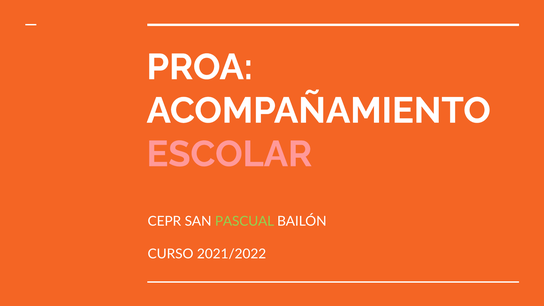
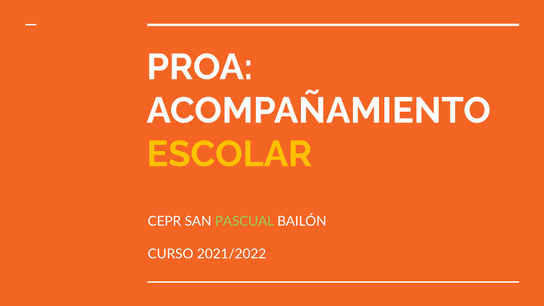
ESCOLAR colour: pink -> yellow (229, 154)
